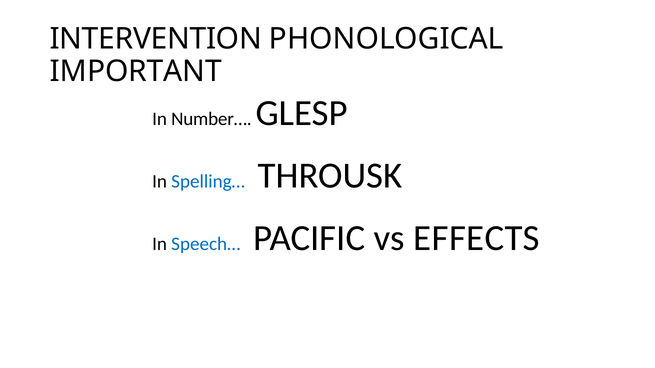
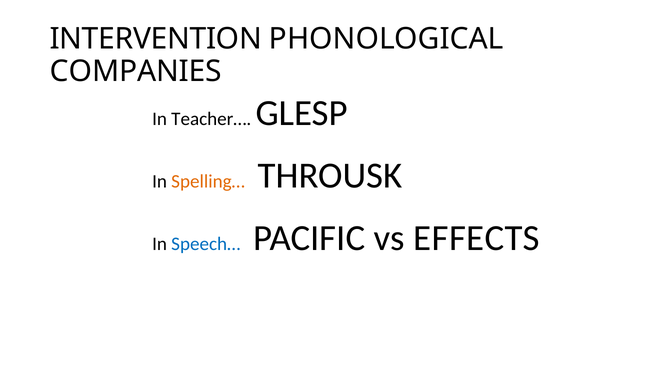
IMPORTANT: IMPORTANT -> COMPANIES (136, 71)
Number…: Number… -> Teacher… (211, 119)
Spelling… colour: blue -> orange (208, 182)
